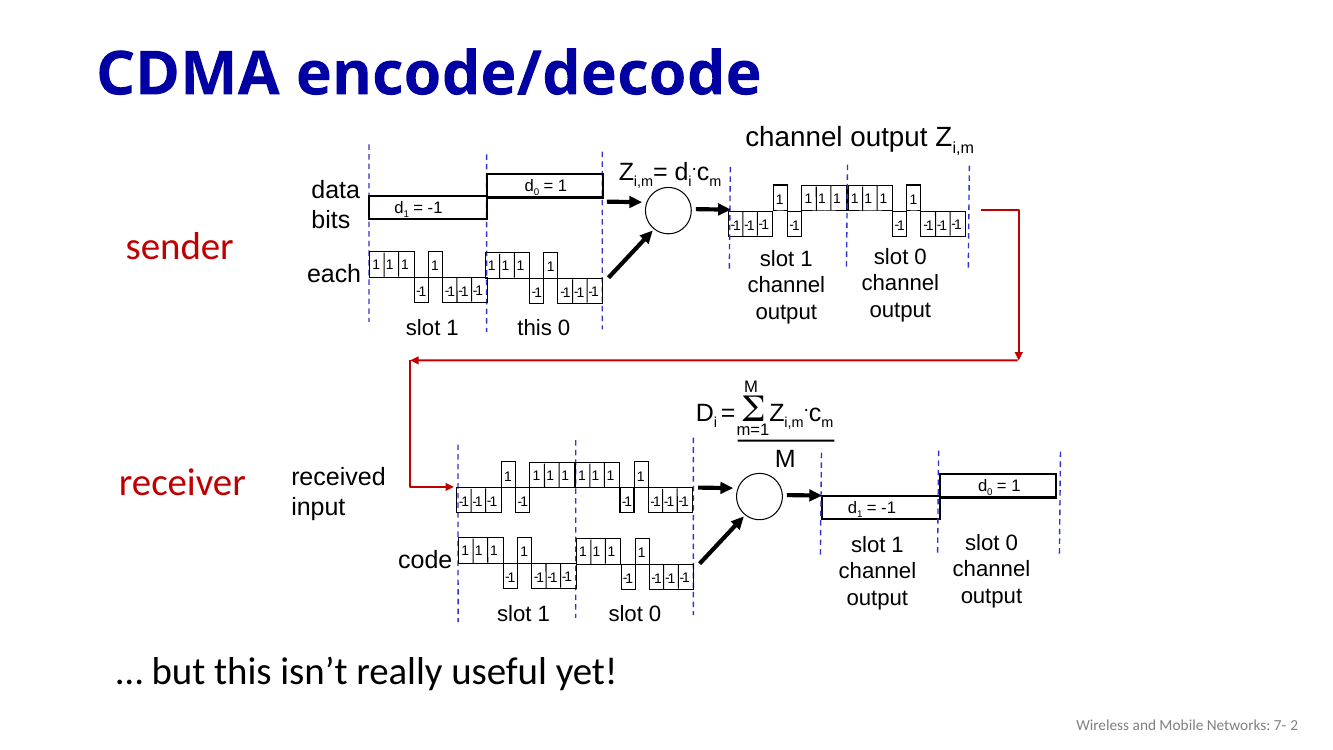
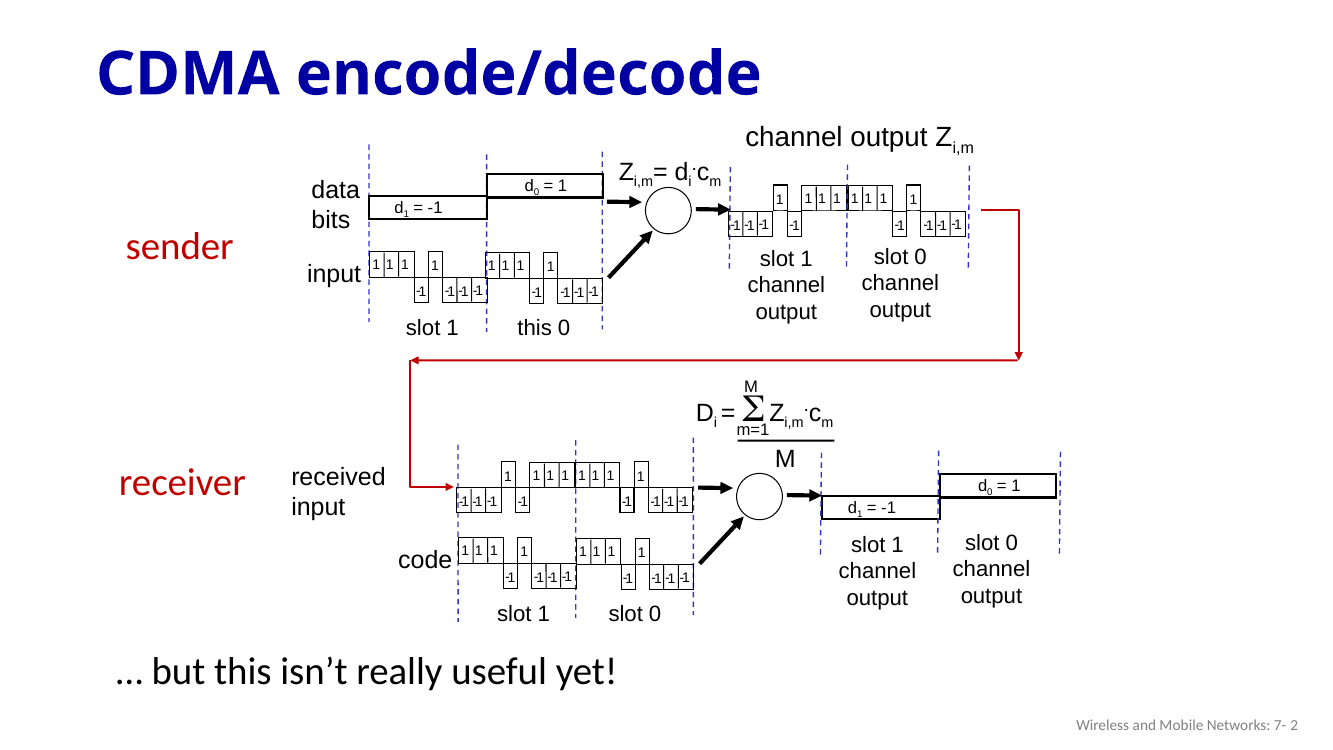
each: each -> input (334, 274)
